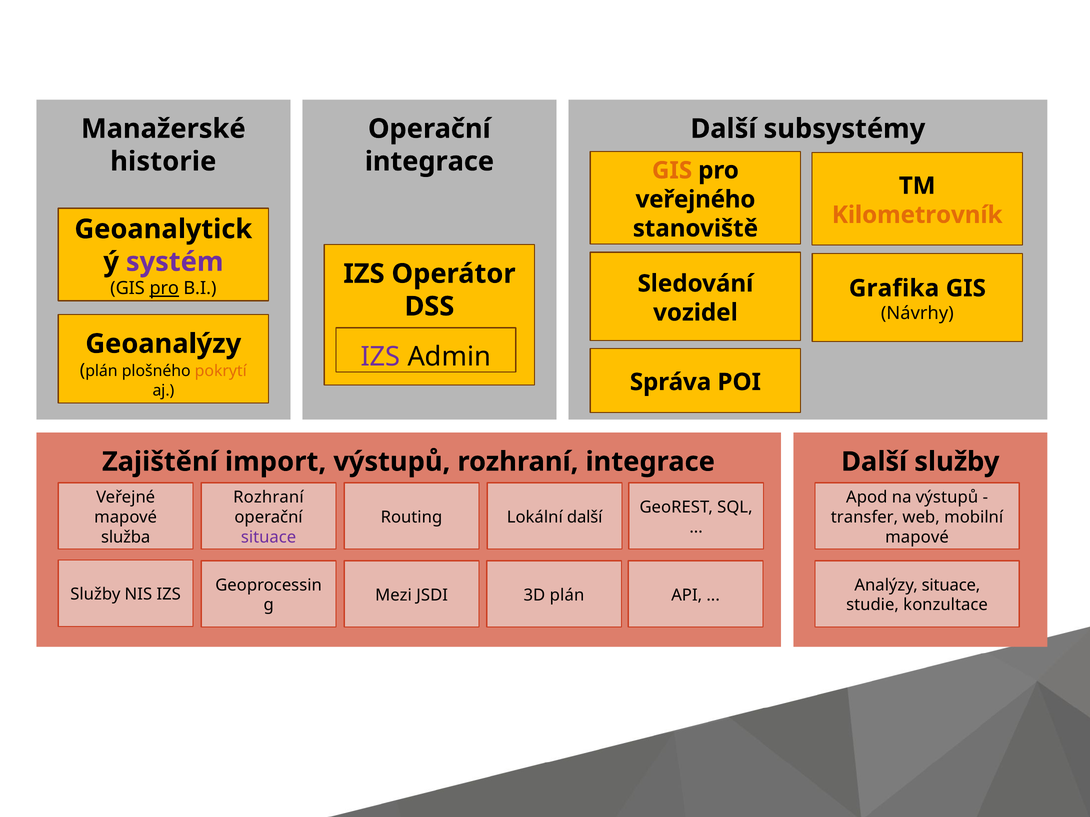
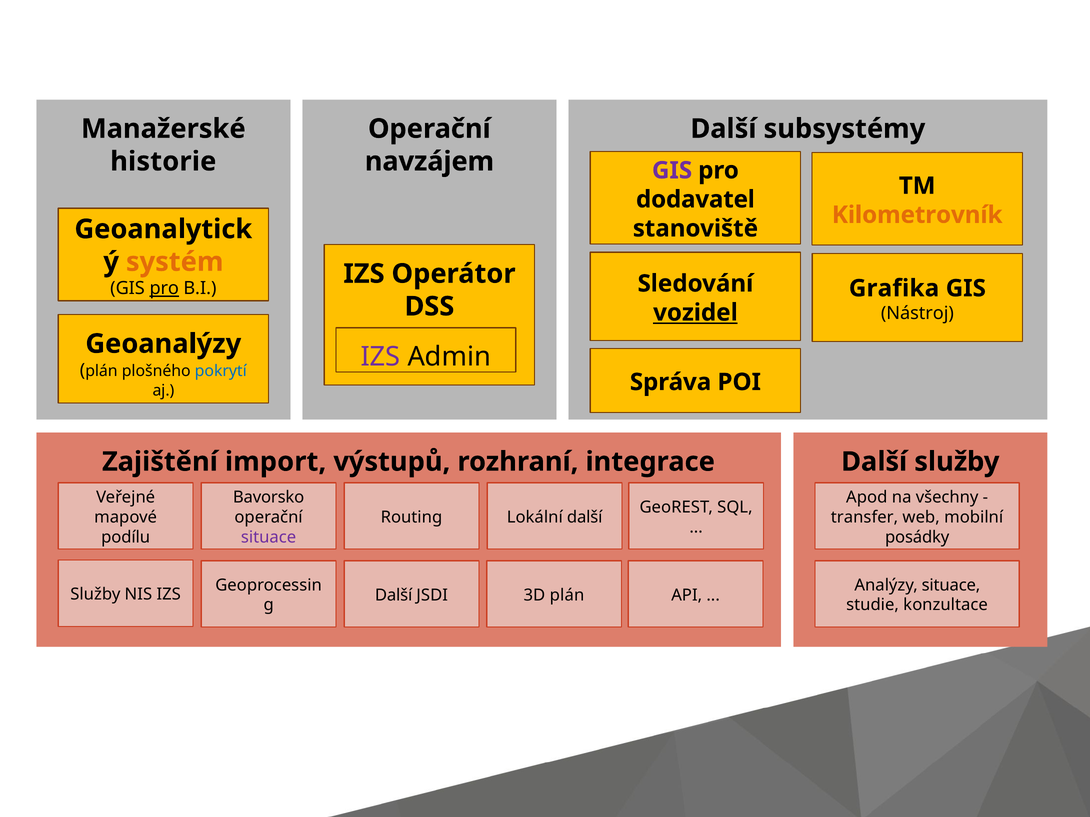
integrace: integrace -> navzájem (429, 162)
GIS colour: orange -> purple (672, 171)
veřejného: veřejného -> dodavatel (695, 200)
systém colour: purple -> orange (175, 262)
Návrhy: Návrhy -> Nástroj (917, 313)
vozidel underline: none -> present (695, 313)
pokrytí colour: orange -> blue (221, 371)
Rozhraní: Rozhraní -> Bavorsko (269, 497)
na výstupů: výstupů -> všechny (947, 497)
služba: služba -> podílu (126, 537)
mapové: mapové -> posádky (917, 537)
Mezi: Mezi -> Další (394, 595)
